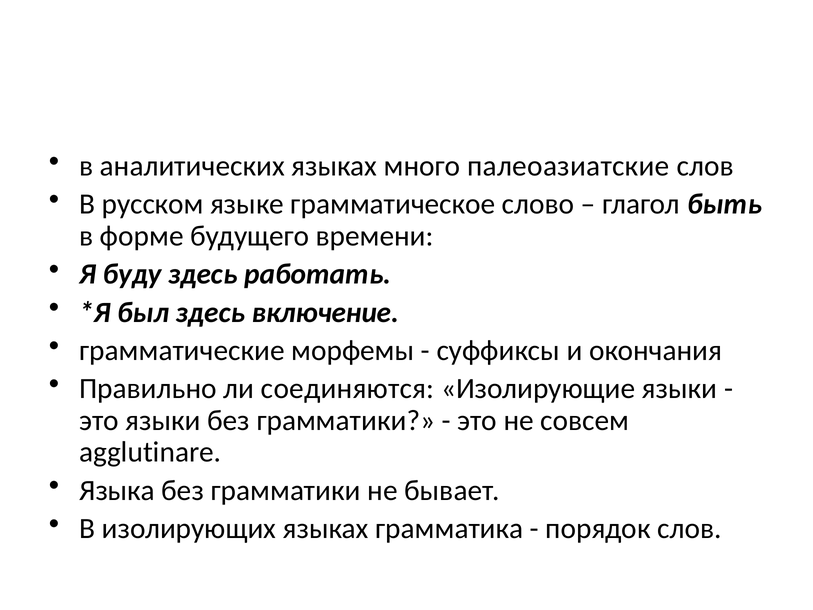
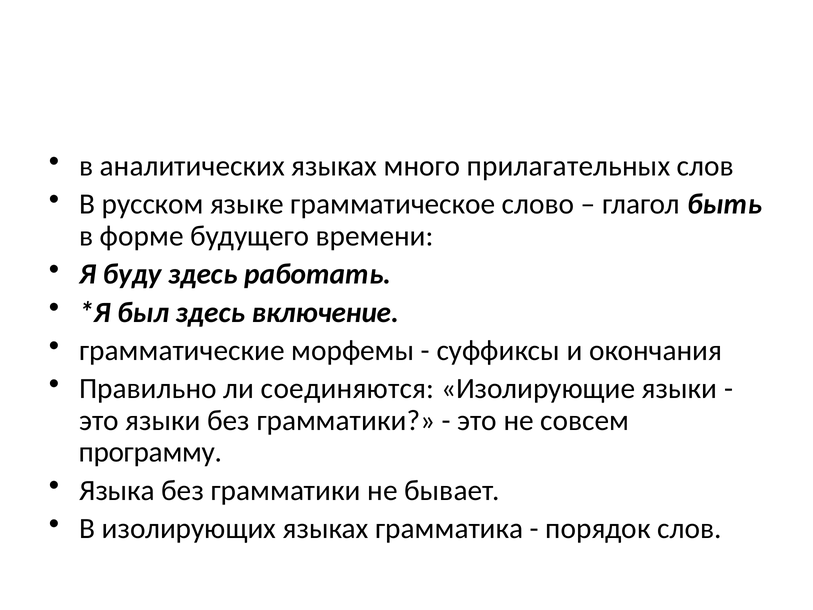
палеоазиатские: палеоазиатские -> прилагательных (569, 166)
agglutinare: agglutinare -> программу (150, 452)
